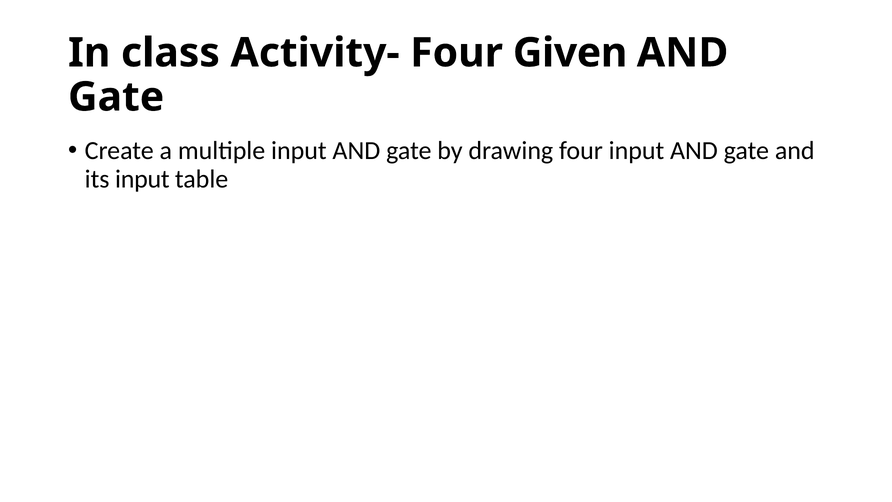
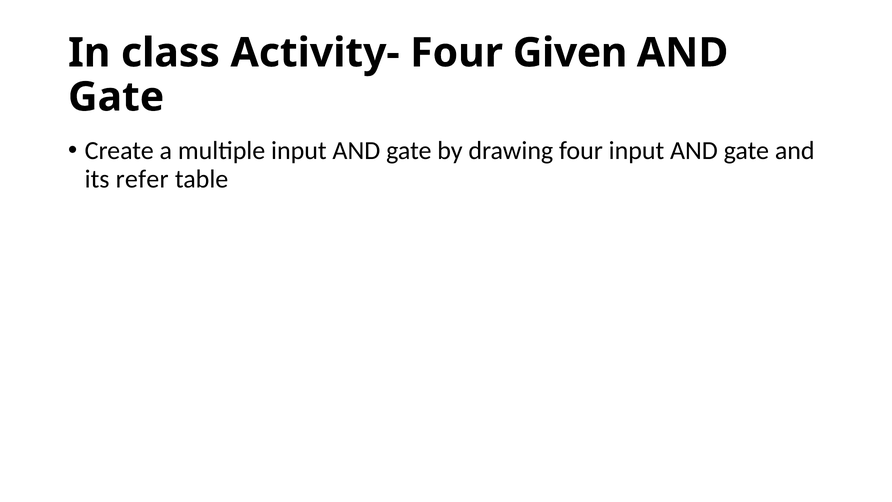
its input: input -> refer (142, 179)
